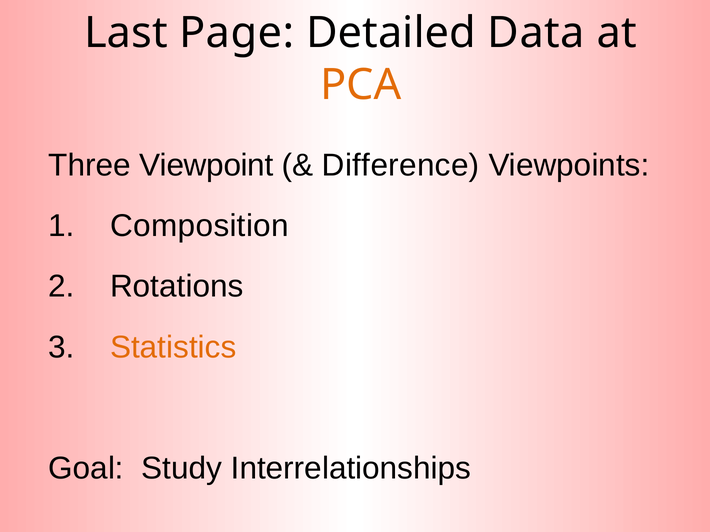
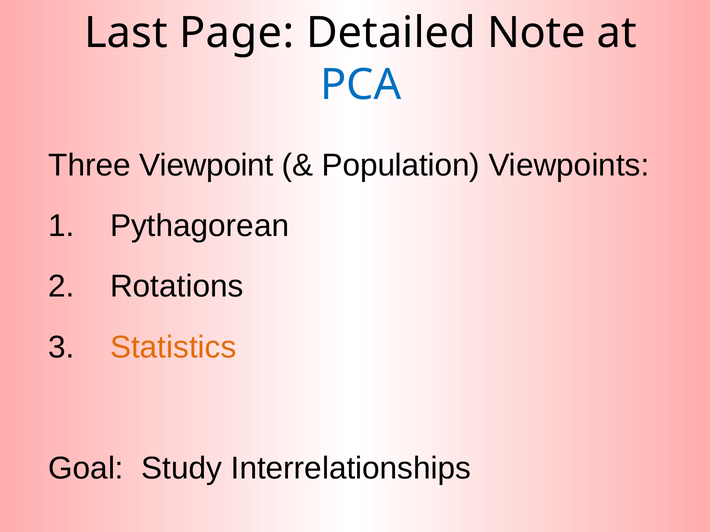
Data: Data -> Note (536, 33)
PCA colour: orange -> blue (361, 85)
Difference: Difference -> Population (401, 166)
Composition: Composition -> Pythagorean (200, 226)
